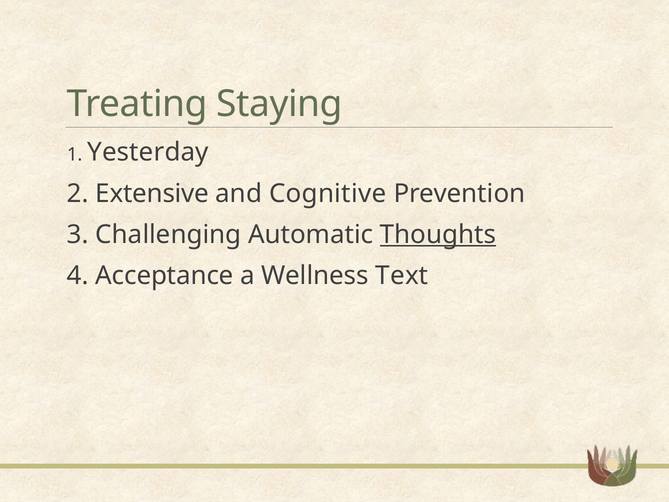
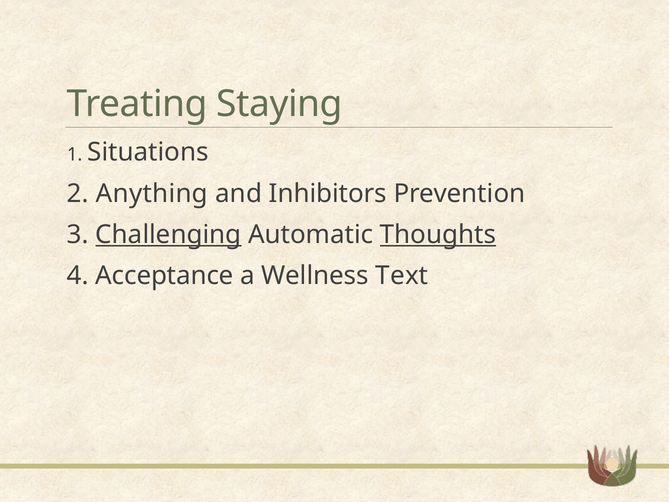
Yesterday: Yesterday -> Situations (148, 152)
Extensive: Extensive -> Anything (152, 193)
Cognitive: Cognitive -> Inhibitors (328, 193)
Challenging underline: none -> present (168, 235)
